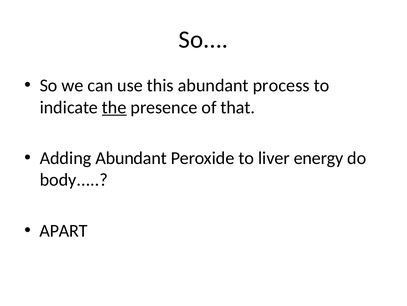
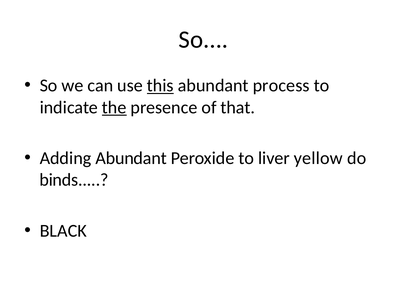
this underline: none -> present (160, 85)
energy: energy -> yellow (318, 158)
body: body -> binds (74, 179)
APART: APART -> BLACK (63, 230)
